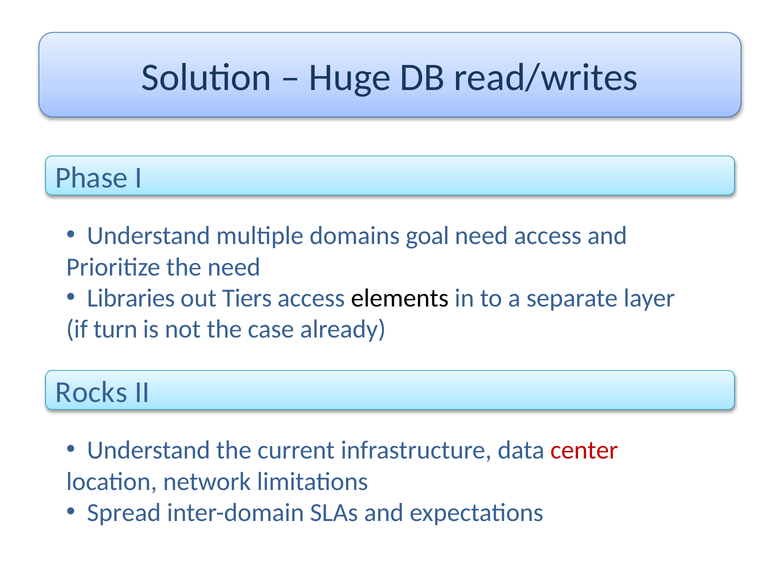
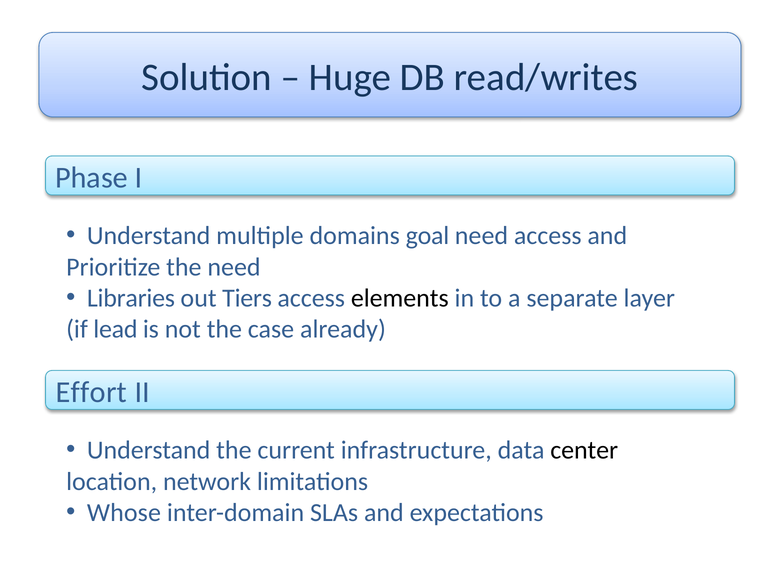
turn: turn -> lead (115, 329)
Rocks: Rocks -> Effort (91, 392)
center colour: red -> black (584, 450)
Spread: Spread -> Whose (124, 513)
